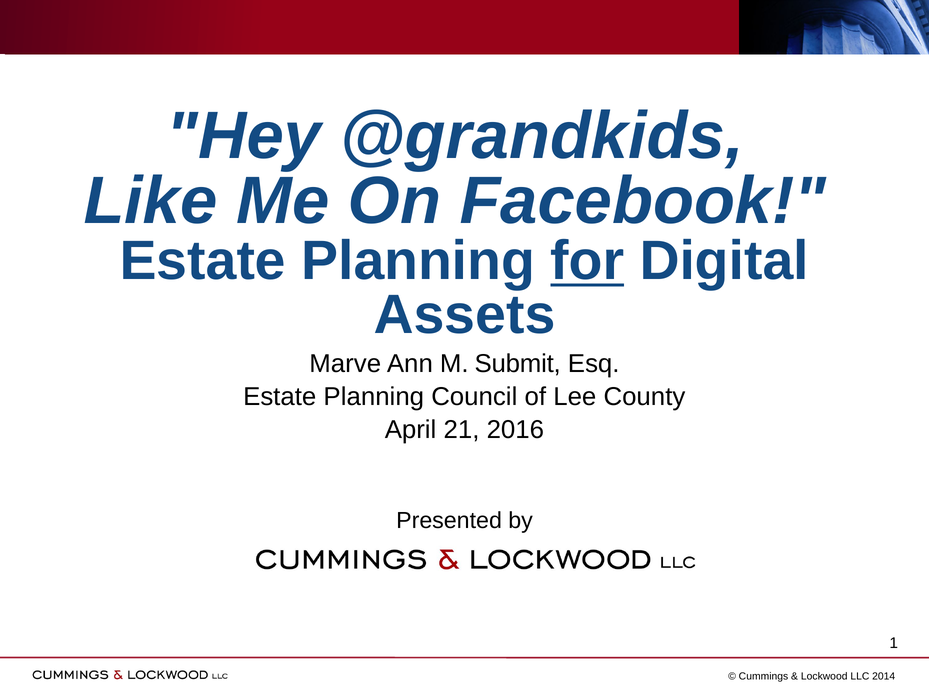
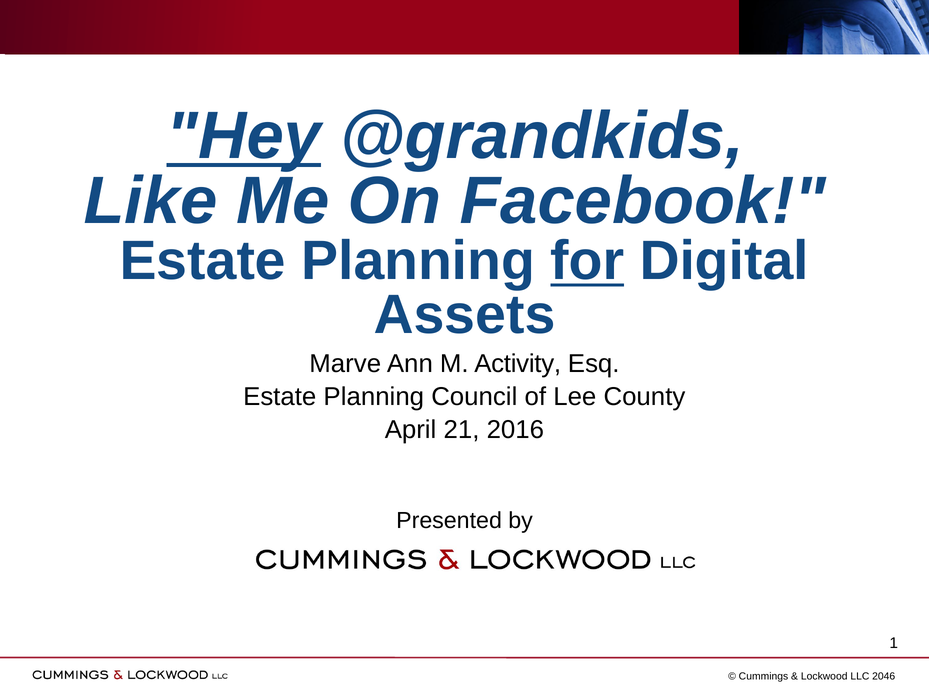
Hey underline: none -> present (244, 136)
Submit: Submit -> Activity (518, 364)
2014: 2014 -> 2046 (884, 677)
